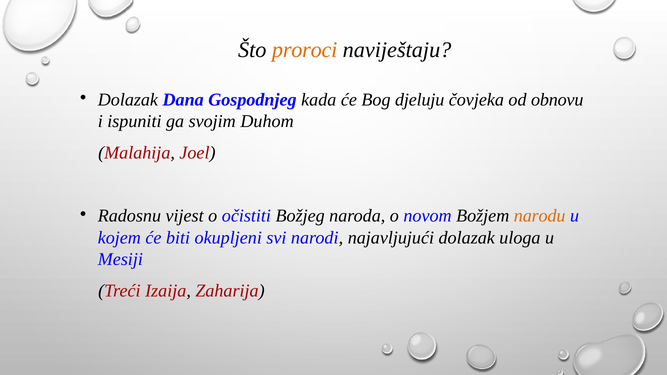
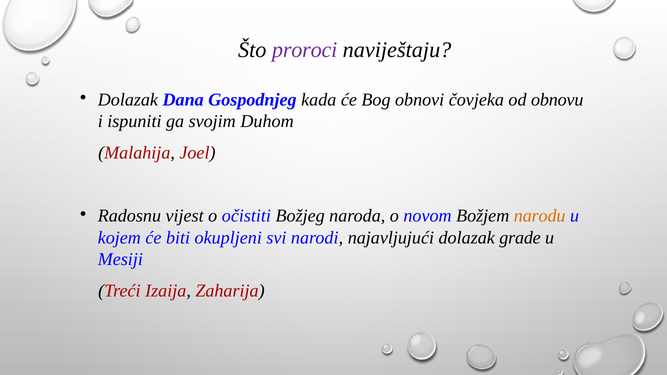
proroci colour: orange -> purple (305, 50)
djeluju: djeluju -> obnovi (420, 100)
uloga: uloga -> grade (520, 238)
